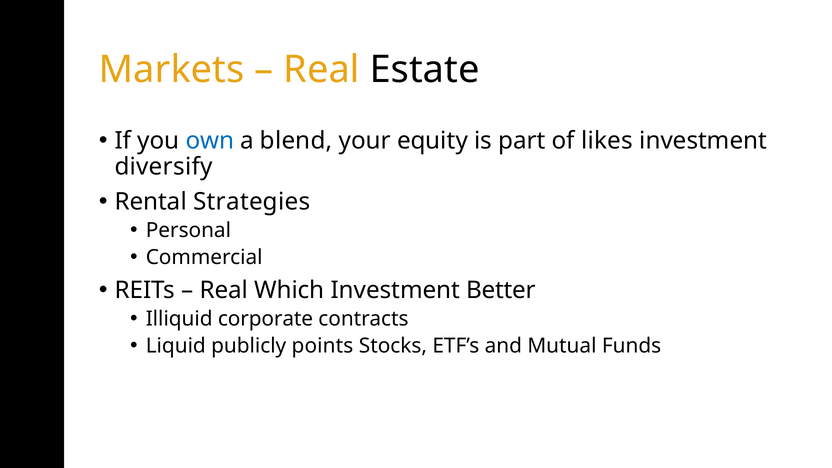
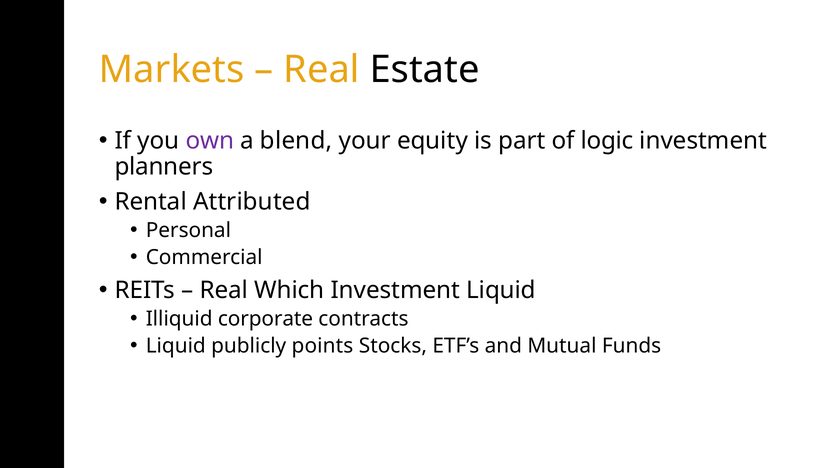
own colour: blue -> purple (210, 141)
likes: likes -> logic (607, 141)
diversify: diversify -> planners (164, 167)
Strategies: Strategies -> Attributed (252, 202)
Investment Better: Better -> Liquid (501, 290)
